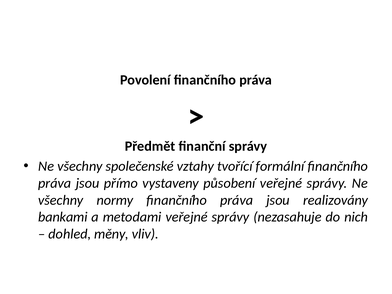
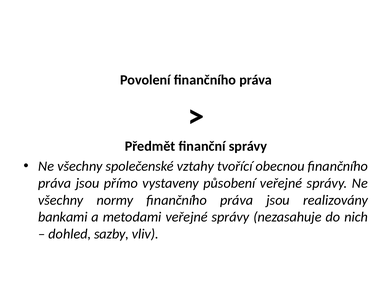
formální: formální -> obecnou (280, 166)
měny: měny -> sazby (112, 234)
